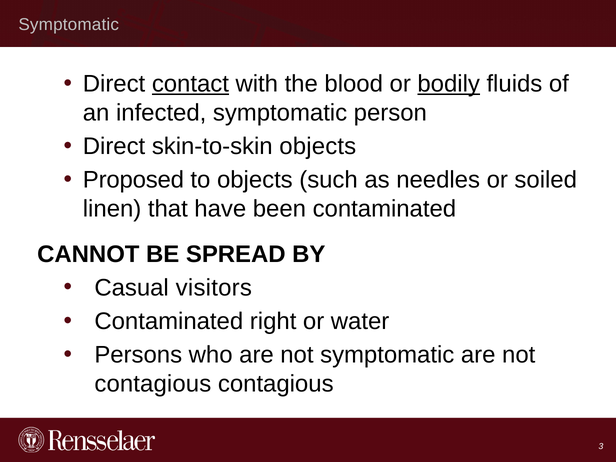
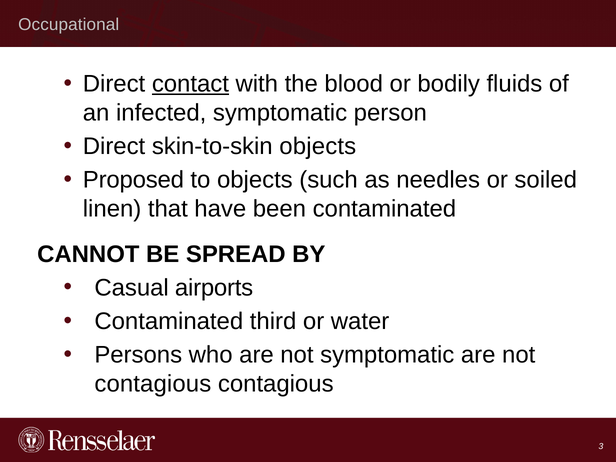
Symptomatic: Symptomatic -> Occupational (69, 25)
bodily underline: present -> none (449, 84)
visitors: visitors -> airports (214, 288)
right: right -> third (273, 321)
